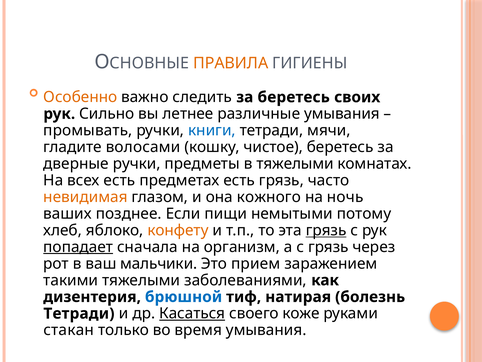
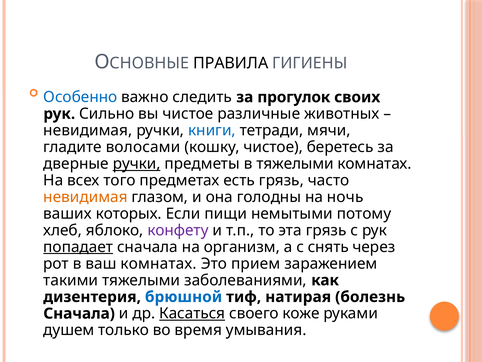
ПРАВИЛА colour: orange -> black (231, 63)
Особенно colour: orange -> blue (80, 97)
за беретесь: беретесь -> прогулок (294, 97)
вы летнее: летнее -> чистое (188, 114)
различные умывания: умывания -> животных (342, 114)
промывать: промывать -> невидимая (88, 130)
ручки underline: none -> present (137, 164)
всех есть: есть -> того (119, 180)
кожного: кожного -> голодны (269, 197)
позднее: позднее -> которых (129, 213)
конфету colour: orange -> purple (178, 230)
грязь underline: present -> none (326, 230)
с грязь: грязь -> снять (328, 247)
ваш мальчики: мальчики -> комнатах (159, 263)
Тетради: Тетради -> Сначала (79, 313)
стакан: стакан -> душем (69, 330)
